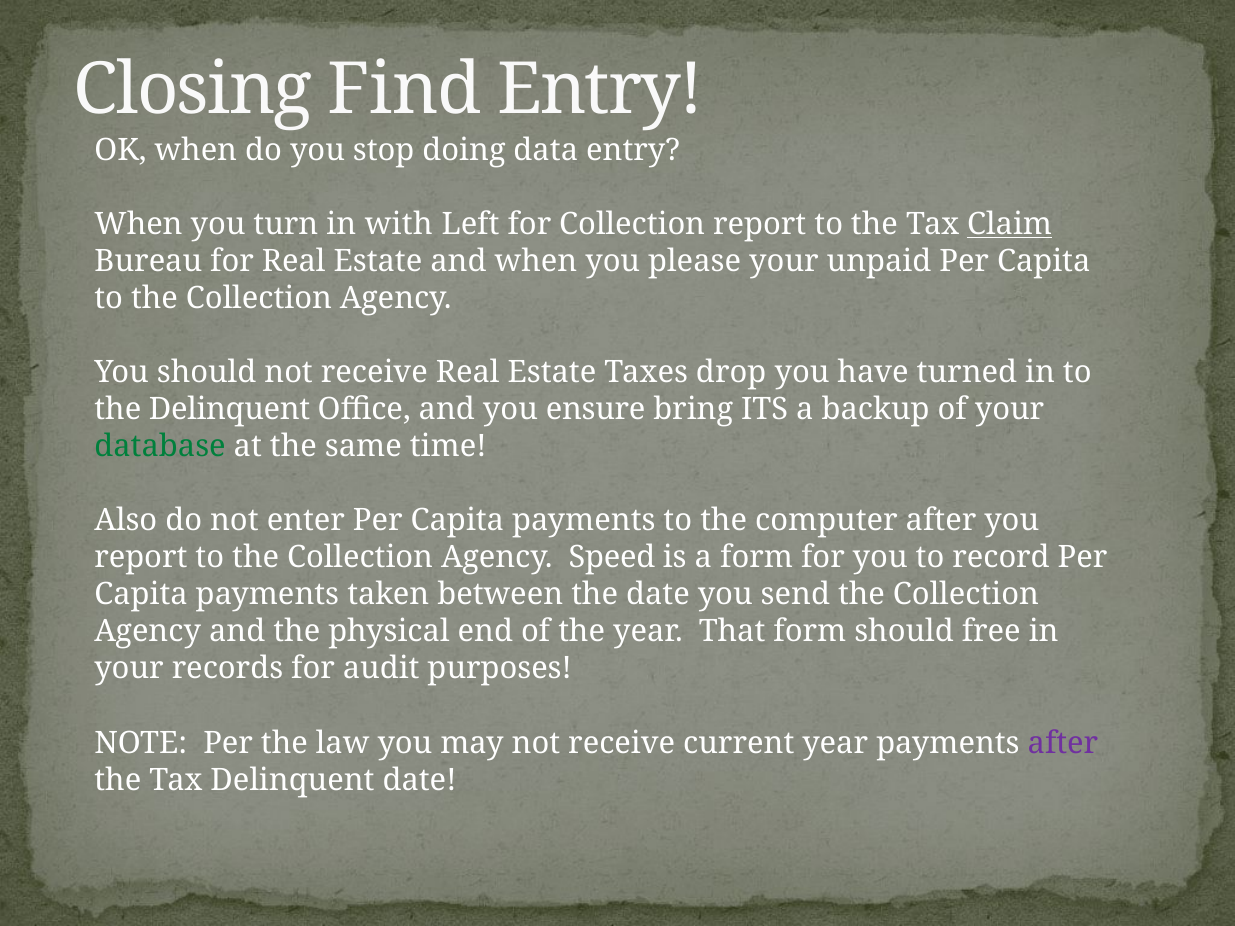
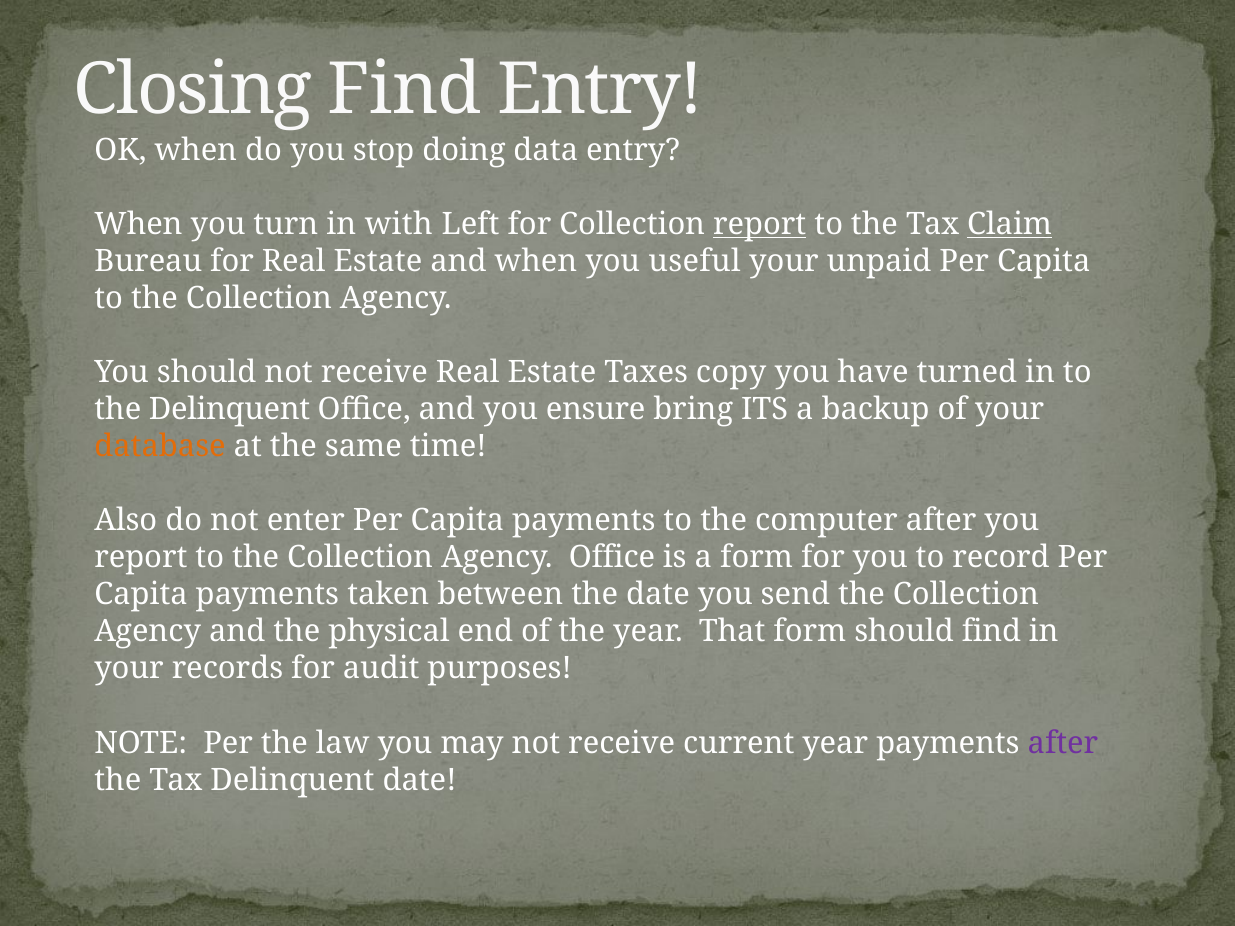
report underline: none -> present (760, 224)
please: please -> useful (694, 261)
drop: drop -> copy (731, 373)
database colour: green -> orange (160, 447)
Agency Speed: Speed -> Office (612, 558)
should free: free -> find (991, 632)
